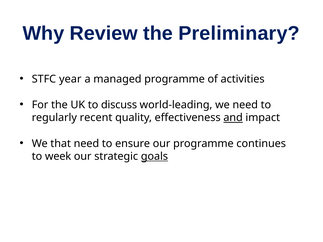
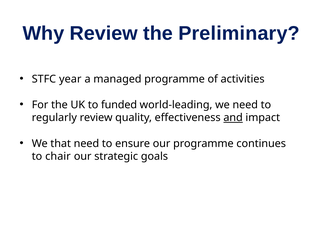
discuss: discuss -> funded (119, 105)
regularly recent: recent -> review (96, 118)
week: week -> chair (58, 157)
goals underline: present -> none (154, 157)
